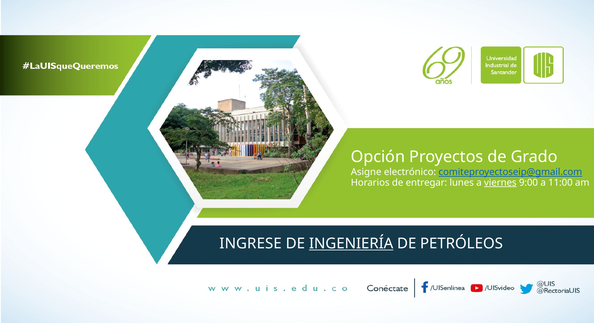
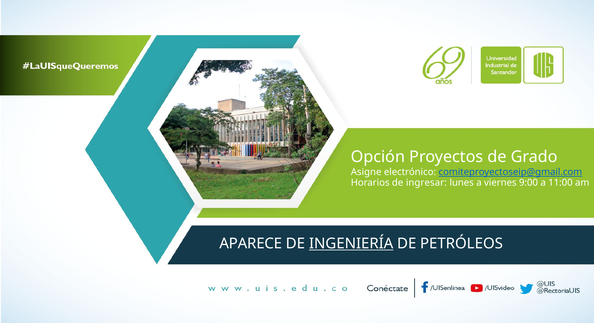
entregar: entregar -> ingresar (426, 183)
viernes underline: present -> none (500, 183)
INGRESE: INGRESE -> APARECE (251, 244)
